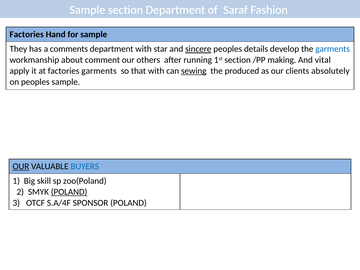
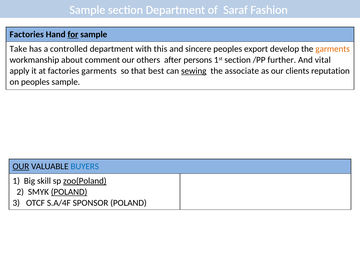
for underline: none -> present (73, 34)
They: They -> Take (18, 49)
comments: comments -> controlled (69, 49)
star: star -> this (161, 49)
sincere underline: present -> none (198, 49)
details: details -> export (256, 49)
garments colour: blue -> orange (333, 49)
running: running -> persons (198, 60)
making: making -> further (282, 60)
that with: with -> best (156, 71)
produced: produced -> associate (242, 71)
absolutely: absolutely -> reputation (330, 71)
zoo(Poland underline: none -> present (85, 181)
